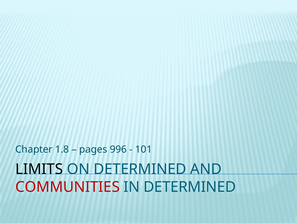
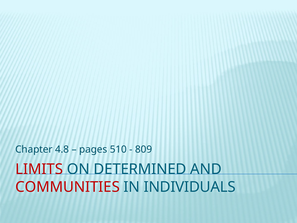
1.8: 1.8 -> 4.8 (62, 149)
996: 996 -> 510 (118, 149)
101: 101 -> 809 (144, 149)
LIMITS colour: black -> red (39, 169)
IN DETERMINED: DETERMINED -> INDIVIDUALS (190, 187)
